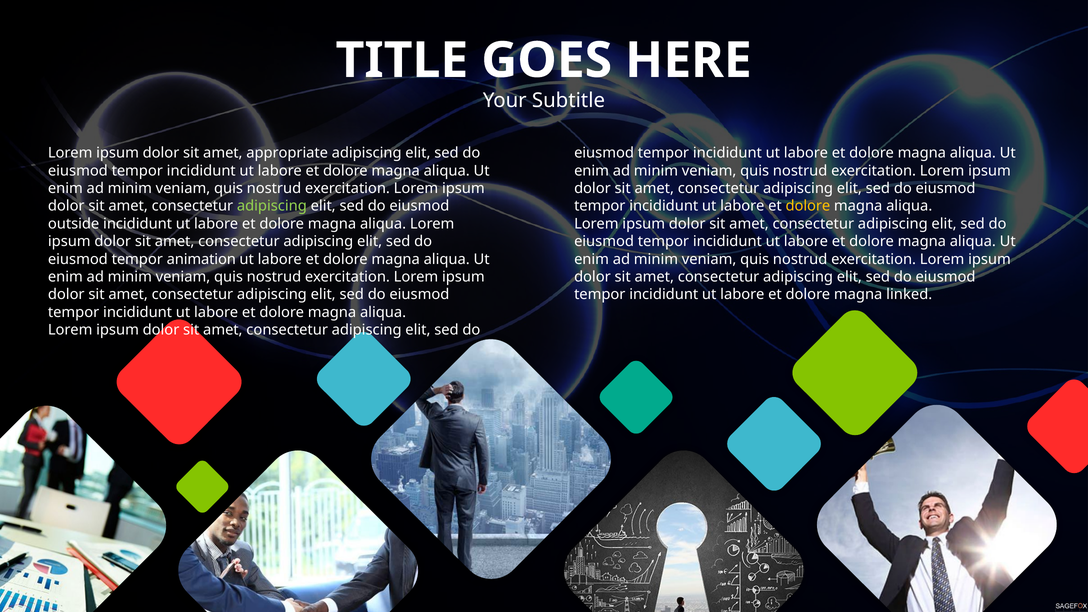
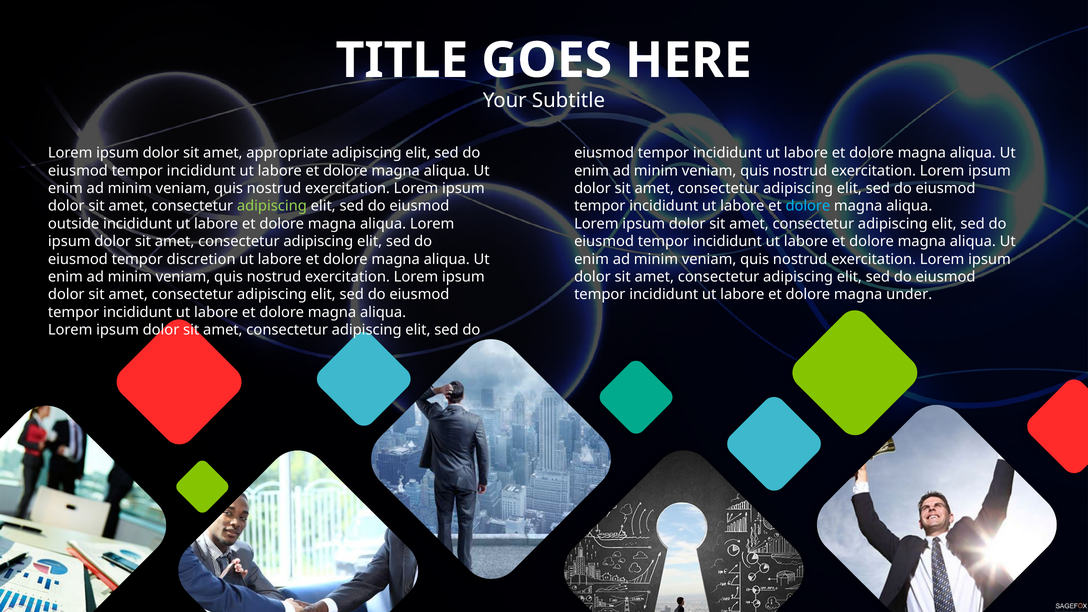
dolore colour: yellow -> light blue (808, 206)
animation: animation -> discretion (201, 259)
linked: linked -> under (909, 295)
